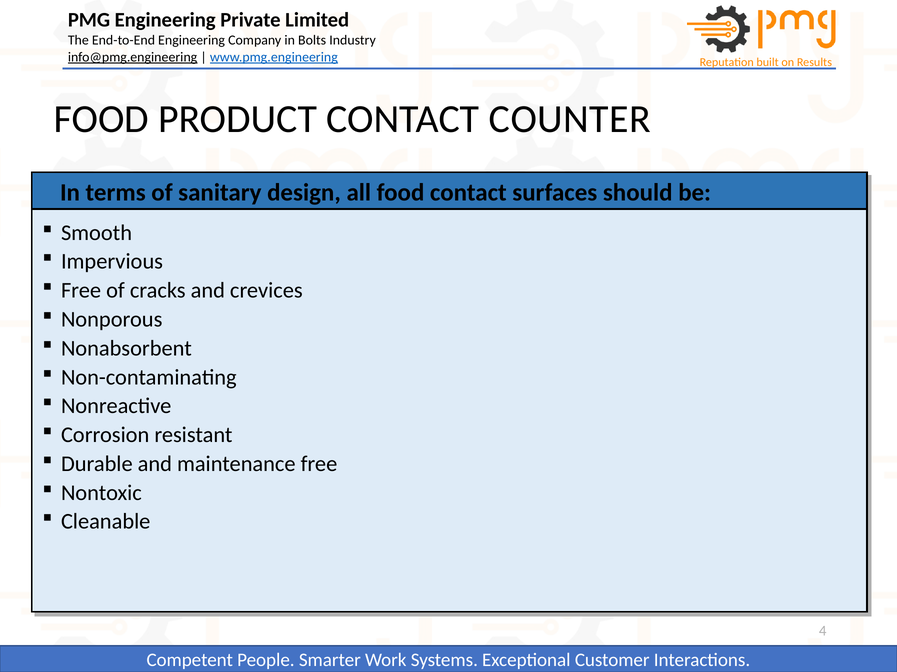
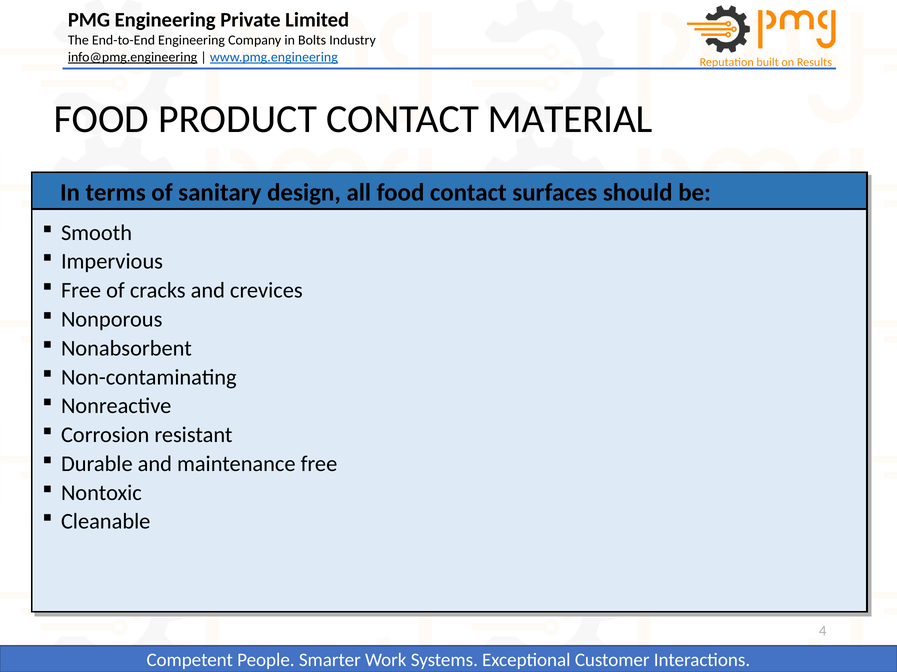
COUNTER: COUNTER -> MATERIAL (570, 119)
